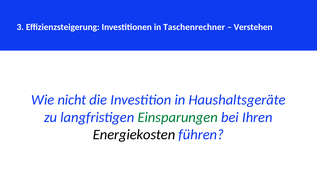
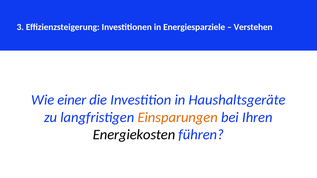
Taschenrechner: Taschenrechner -> Energiesparziele (194, 27)
nicht: nicht -> einer (72, 100)
Einsparungen colour: green -> orange (178, 117)
